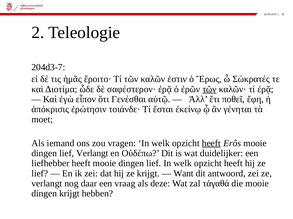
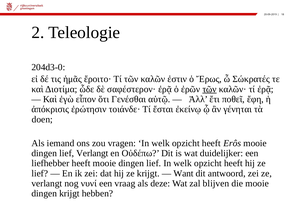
204d3-7: 204d3-7 -> 204d3-0 (48, 67)
moet: moet -> doen (42, 120)
heeft underline: present -> none (211, 144)
daar: daar -> νυνί (89, 184)
τἀγαθά: τἀγαθά -> blijven (216, 184)
